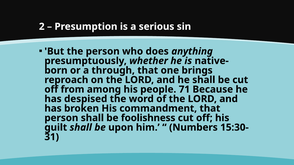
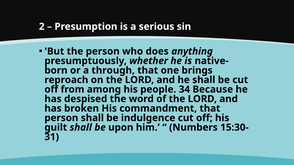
71: 71 -> 34 (184, 90)
foolishness: foolishness -> indulgence (148, 118)
